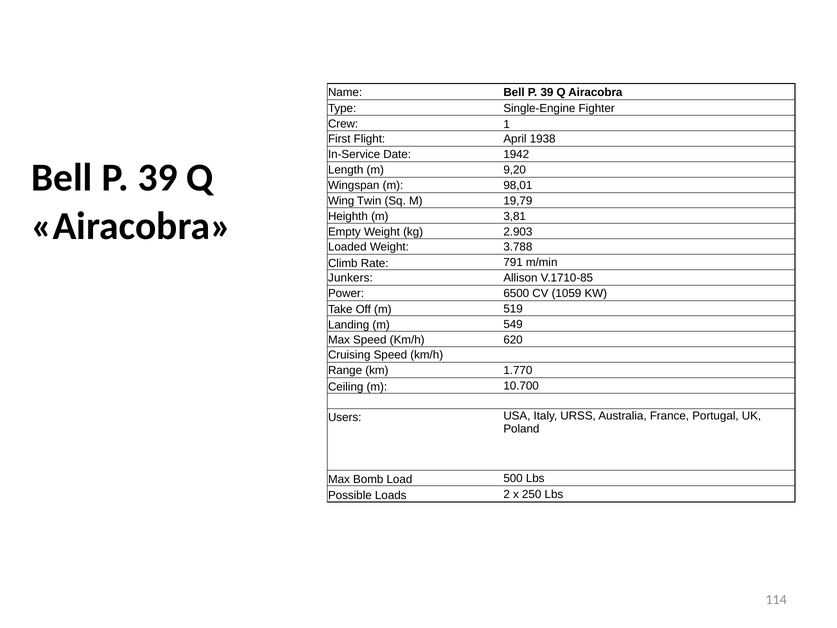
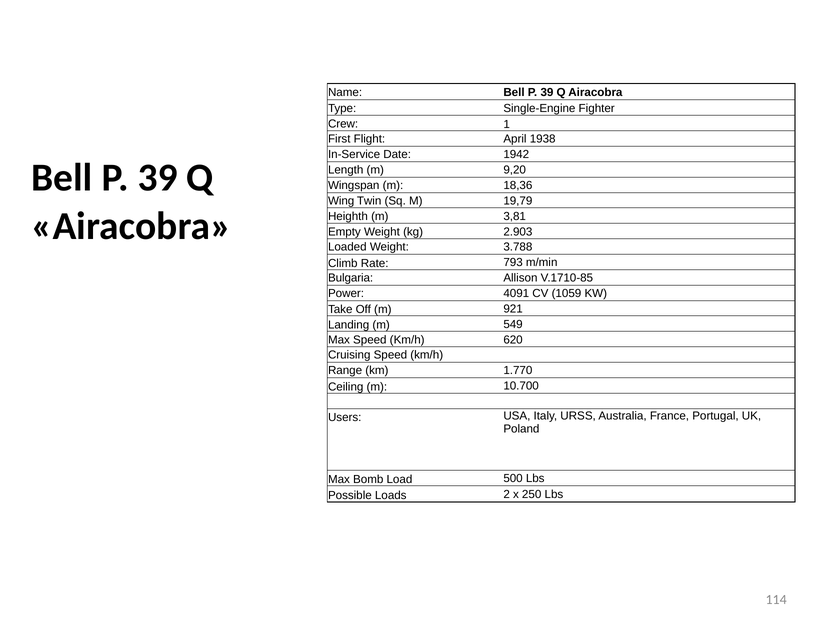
98,01: 98,01 -> 18,36 (518, 185)
791: 791 -> 793 (513, 262)
Junkers: Junkers -> Bulgaria (351, 278)
6500: 6500 -> 4091 (516, 293)
519: 519 -> 921 (513, 309)
